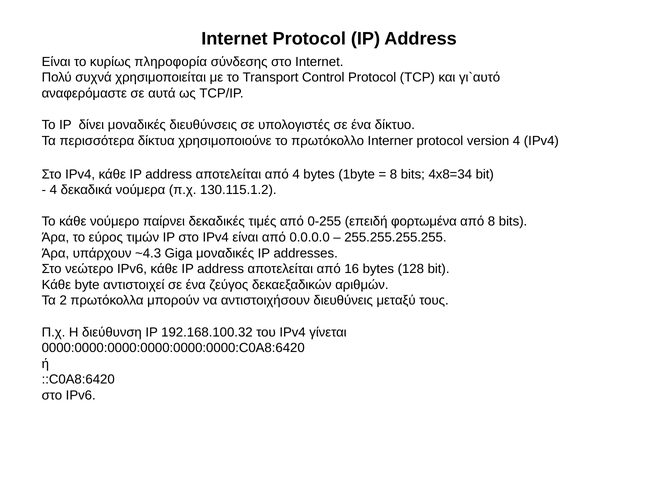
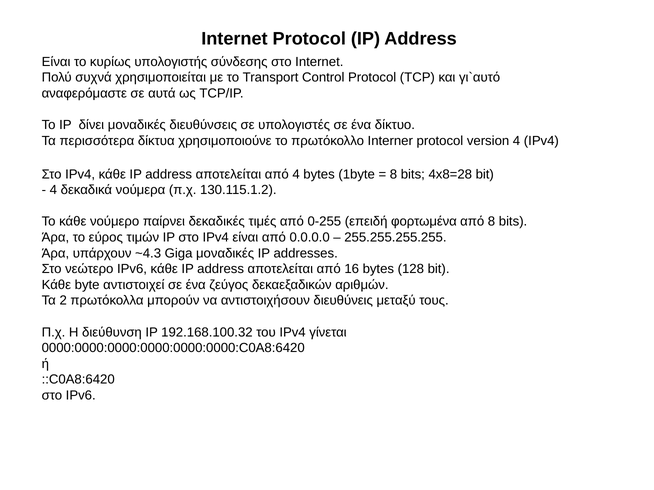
πληροφορία: πληροφορία -> υπολογιστής (171, 62)
4x8=34: 4x8=34 -> 4x8=28 (450, 174)
